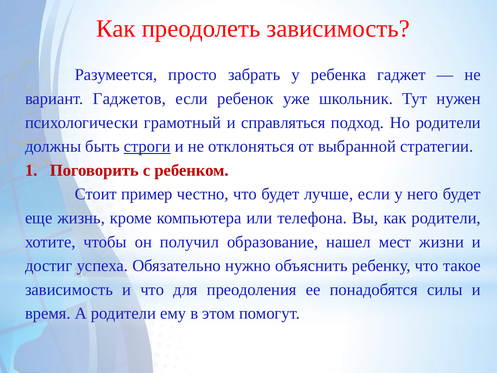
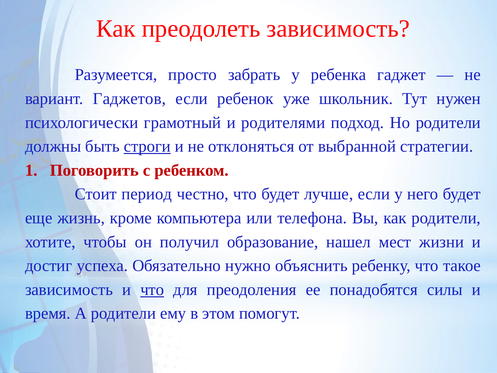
справляться: справляться -> родителями (283, 122)
пример: пример -> период (147, 194)
что underline: none -> present (152, 289)
